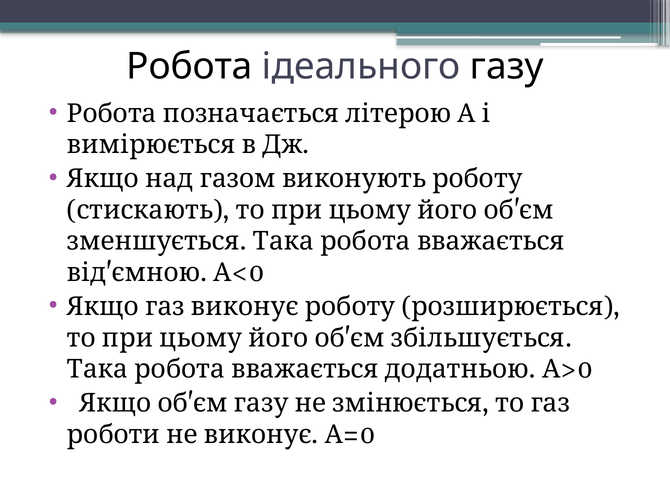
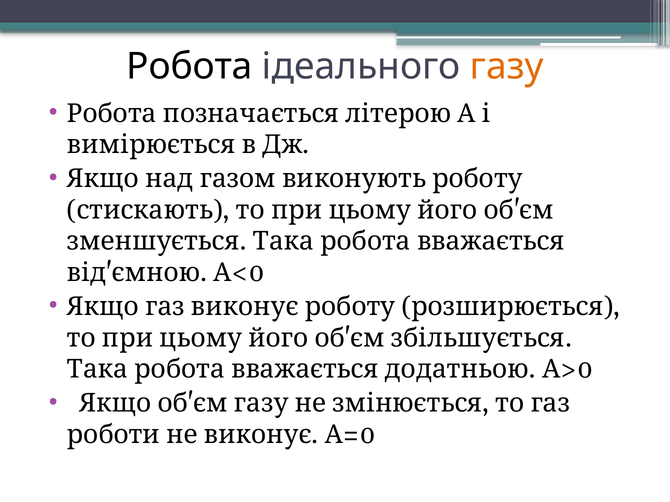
газу colour: black -> orange (507, 67)
